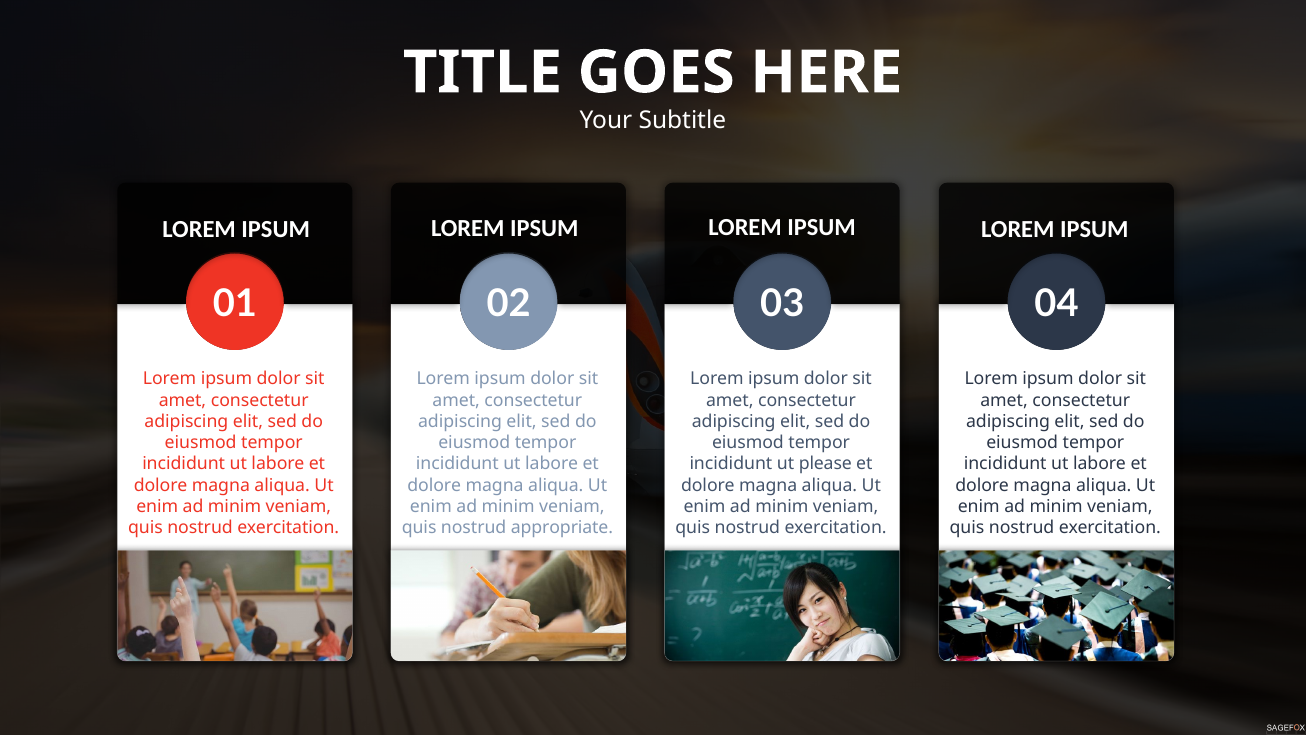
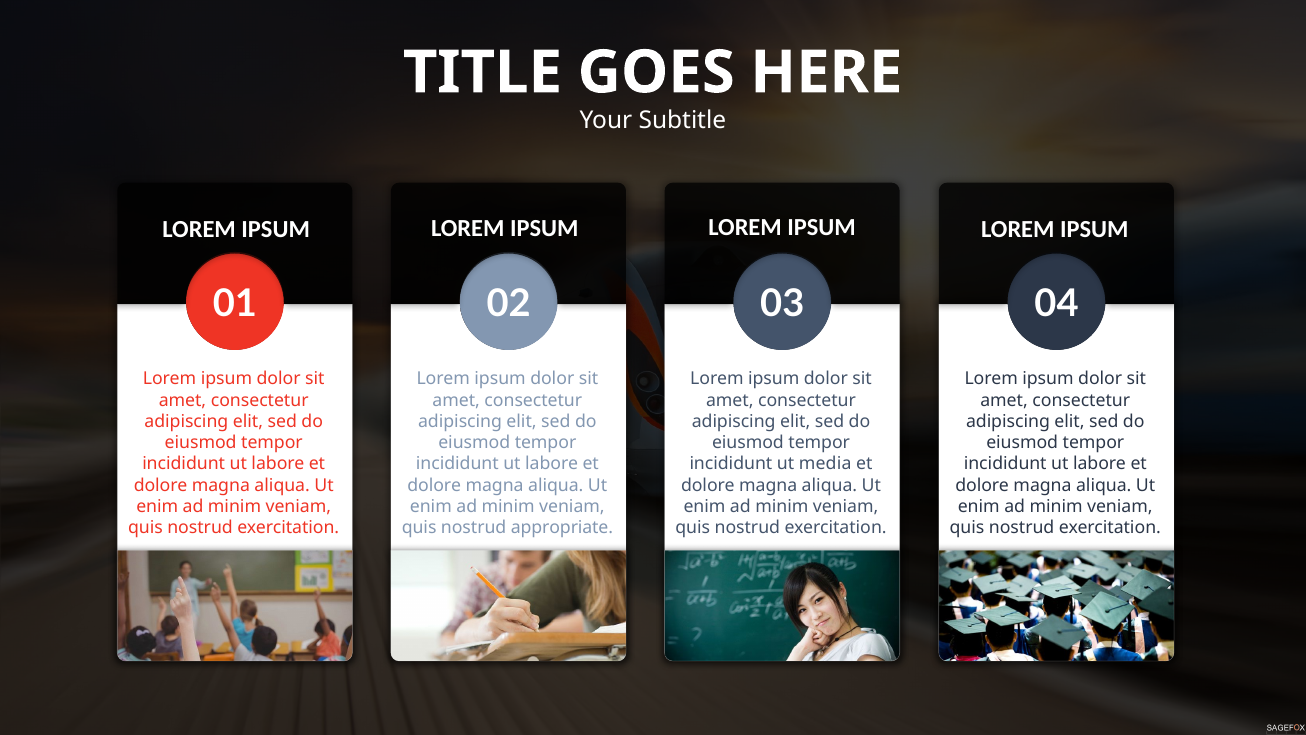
please: please -> media (825, 464)
